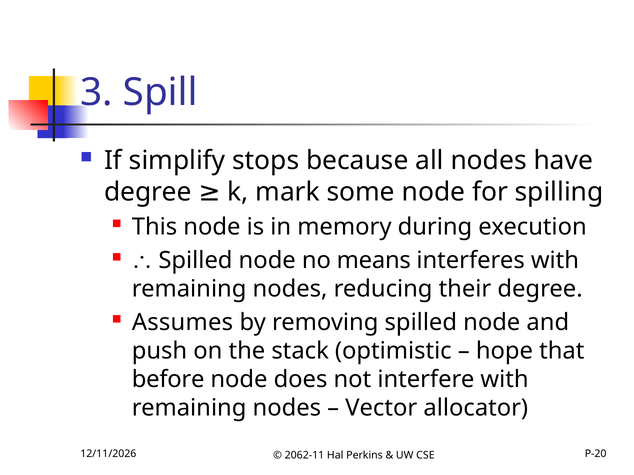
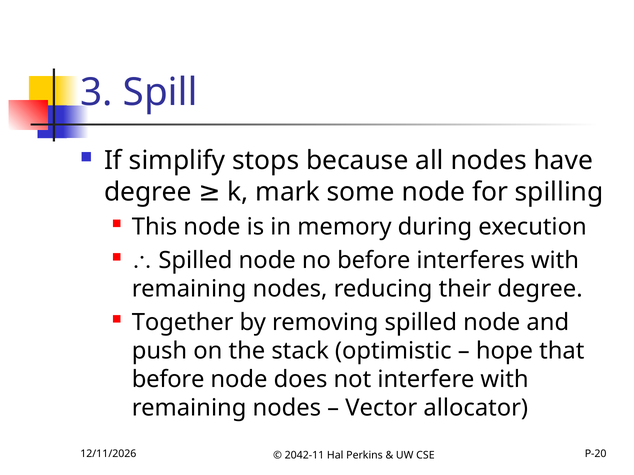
no means: means -> before (374, 261)
Assumes: Assumes -> Together (183, 323)
2062-11: 2062-11 -> 2042-11 (304, 456)
